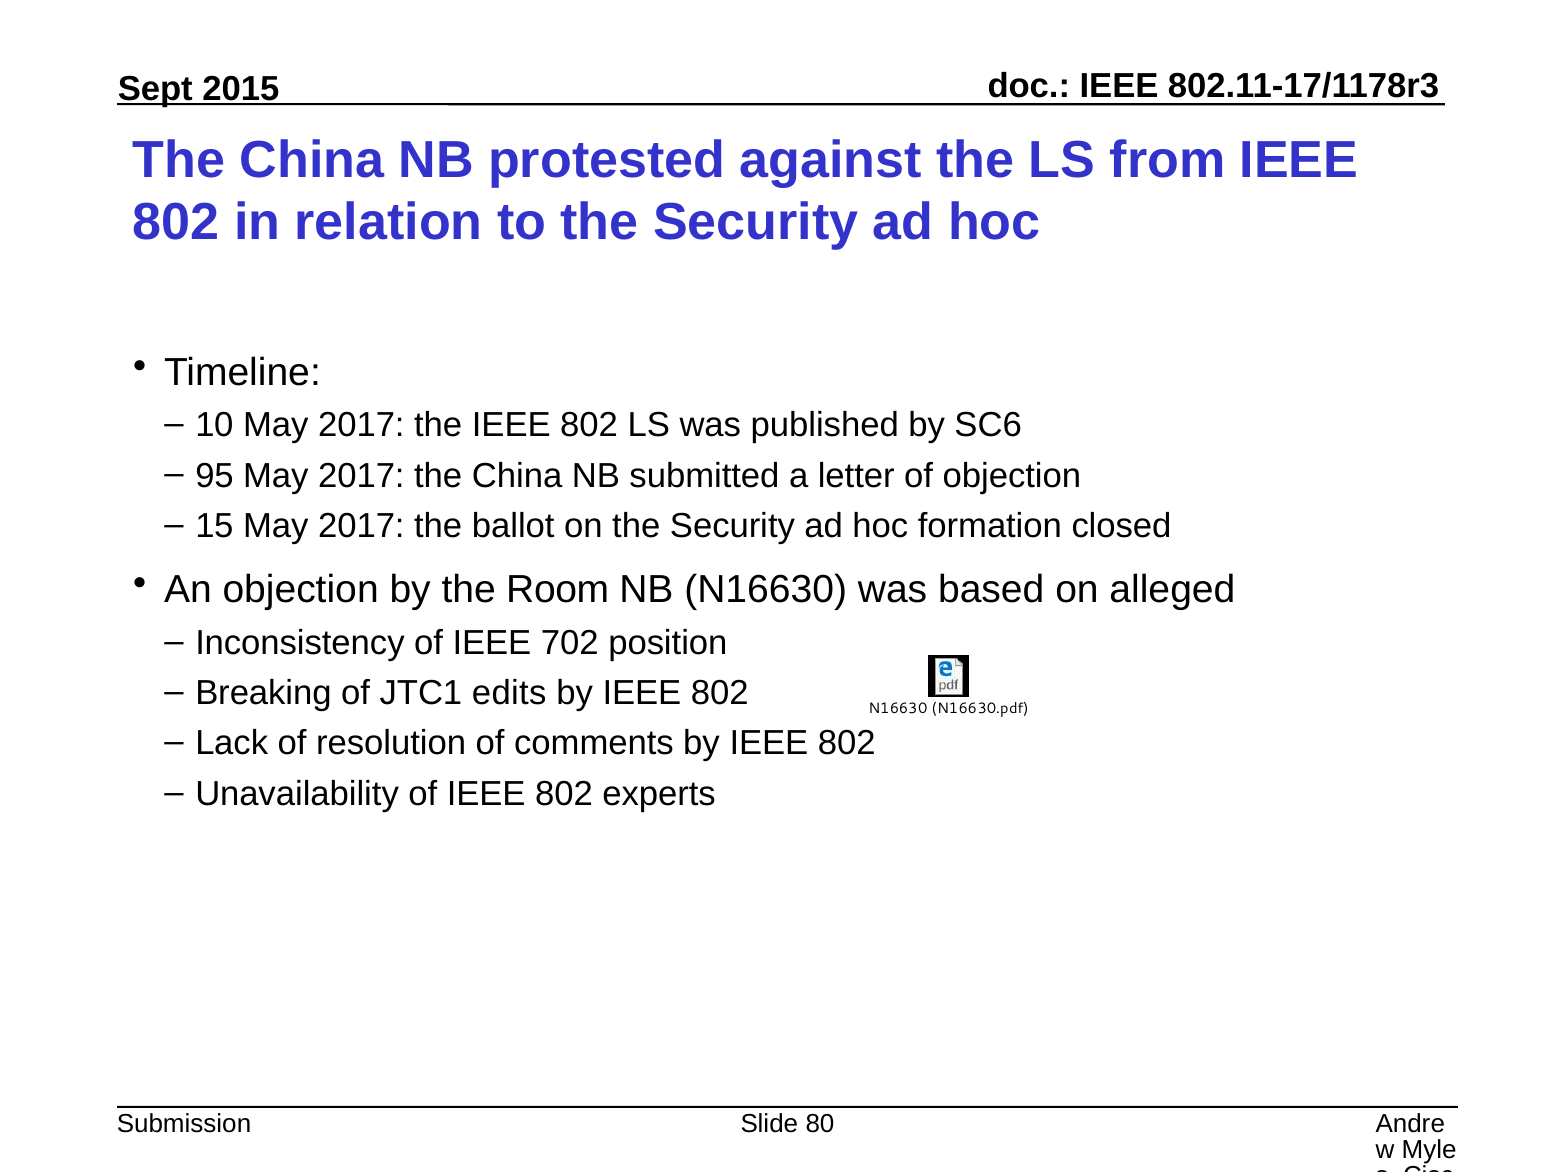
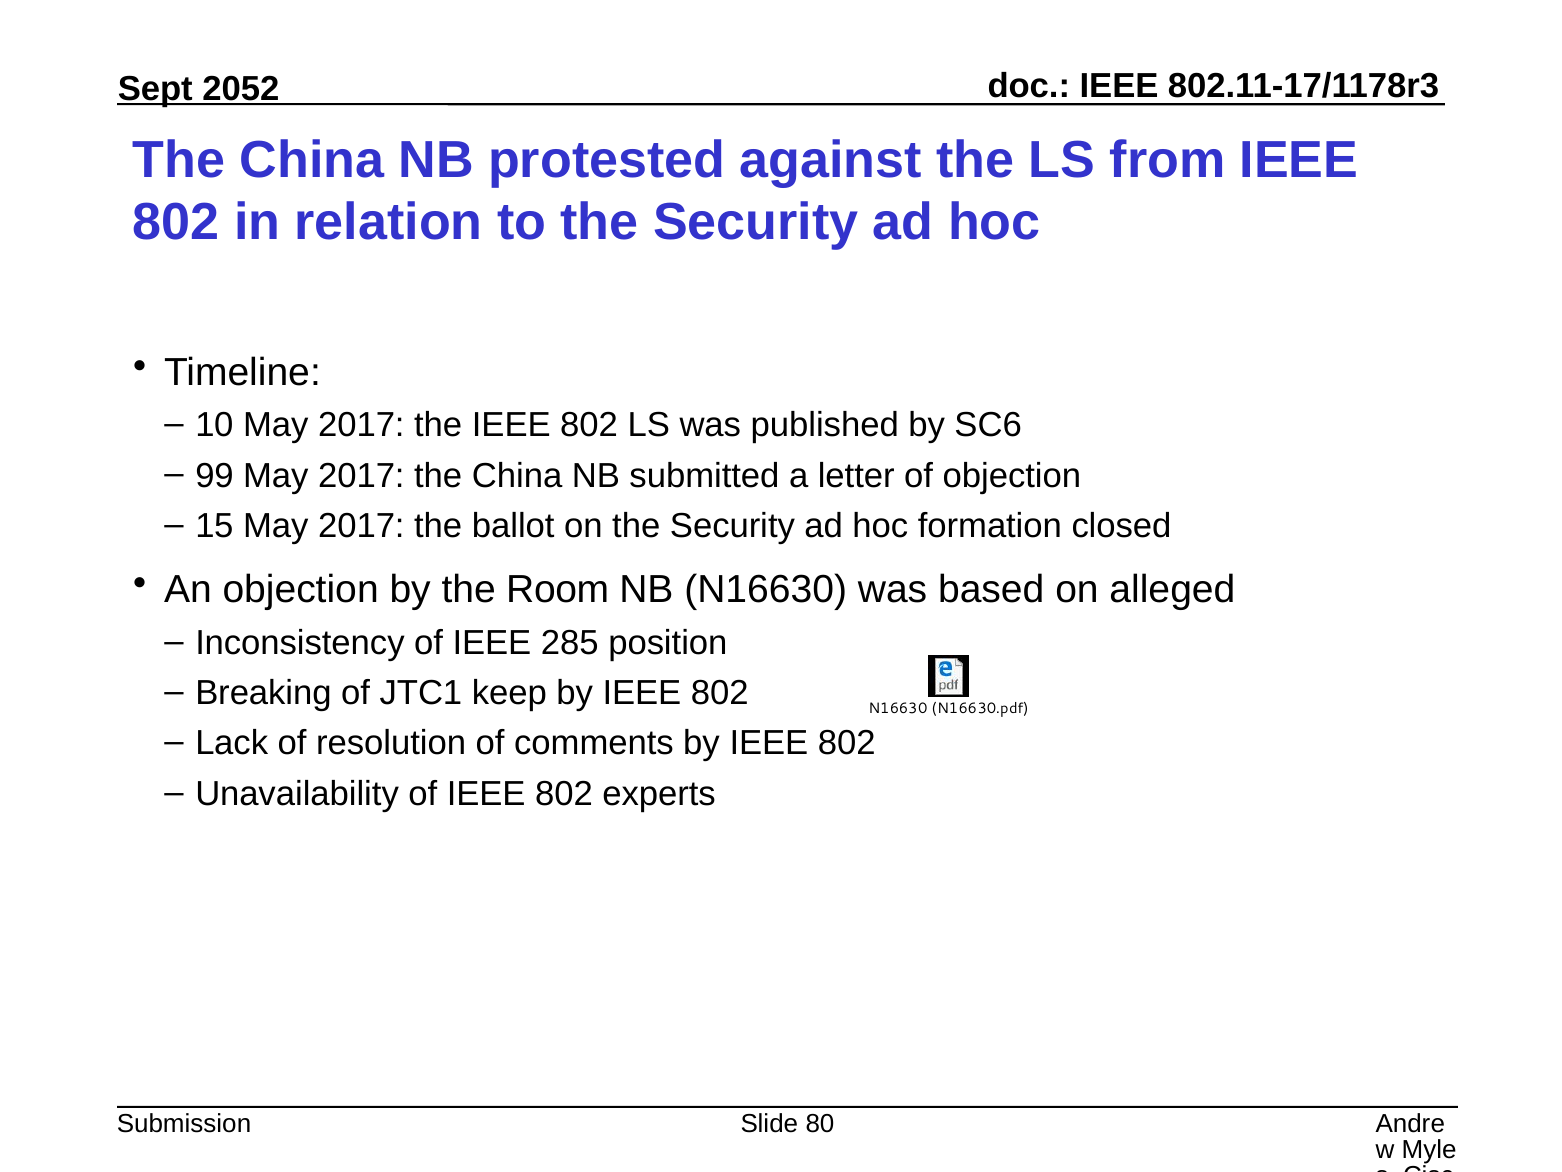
2015: 2015 -> 2052 (241, 89)
95: 95 -> 99 (214, 475)
702: 702 -> 285 (570, 642)
edits: edits -> keep (509, 693)
